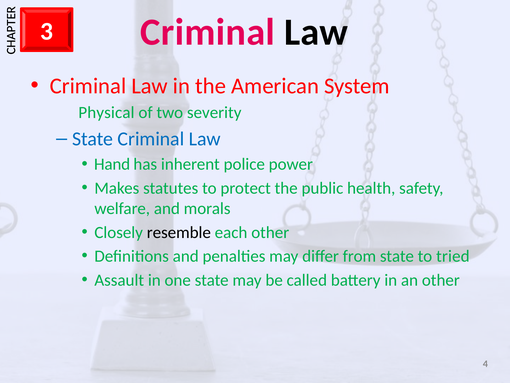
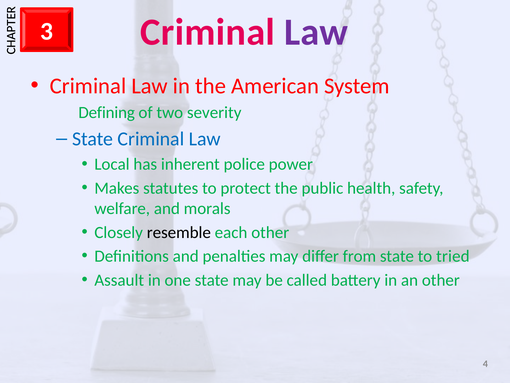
Law colour: black -> purple (316, 32)
Physical: Physical -> Defining (107, 113)
Hand: Hand -> Local (112, 164)
